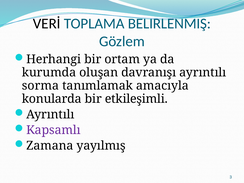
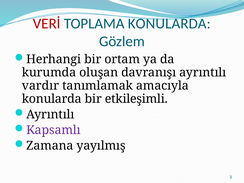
VERİ colour: black -> red (47, 24)
TOPLAMA BELIRLENMIŞ: BELIRLENMIŞ -> KONULARDA (169, 24)
sorma: sorma -> vardır (40, 86)
